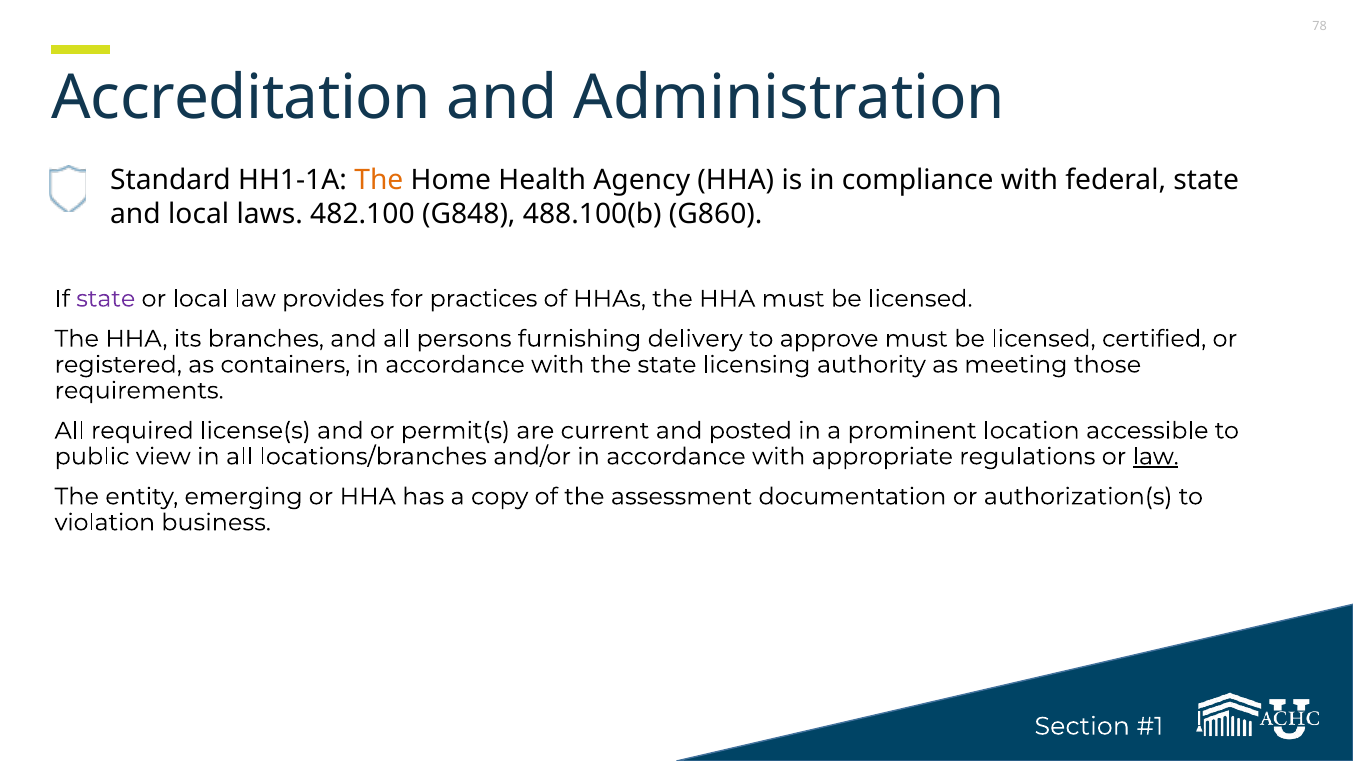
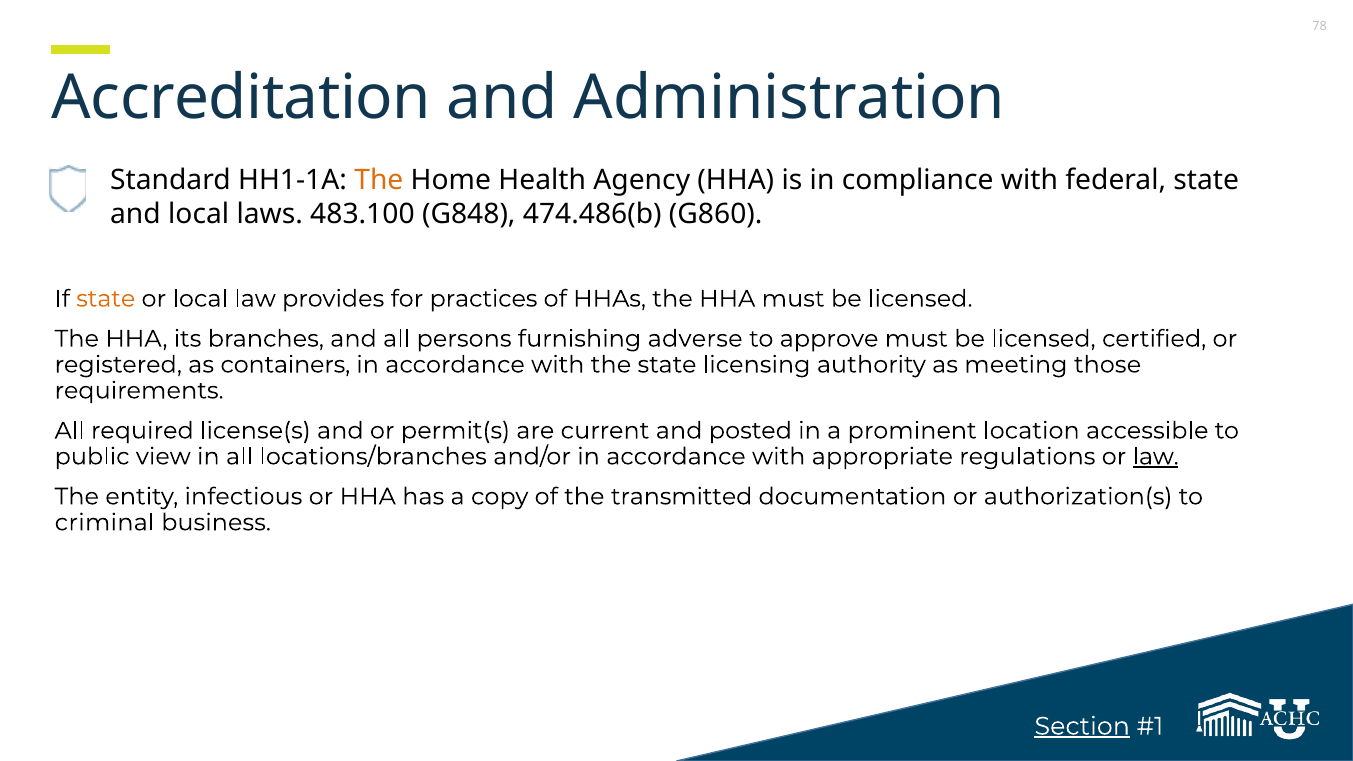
482.100: 482.100 -> 483.100 (362, 215)
488.100(b: 488.100(b -> 474.486(b (592, 215)
state colour: purple -> orange (106, 299)
delivery: delivery -> adverse (695, 339)
emerging: emerging -> infectious (243, 497)
assessment: assessment -> transmitted (682, 497)
violation: violation -> criminal (105, 523)
Section underline: none -> present (1082, 726)
